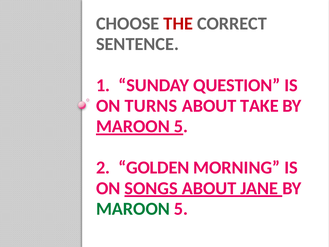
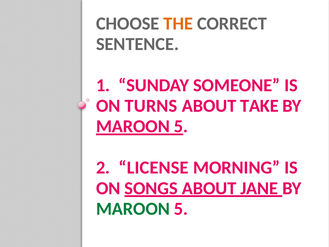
THE colour: red -> orange (178, 23)
QUESTION: QUESTION -> SOMEONE (237, 85)
GOLDEN: GOLDEN -> LICENSE (154, 167)
